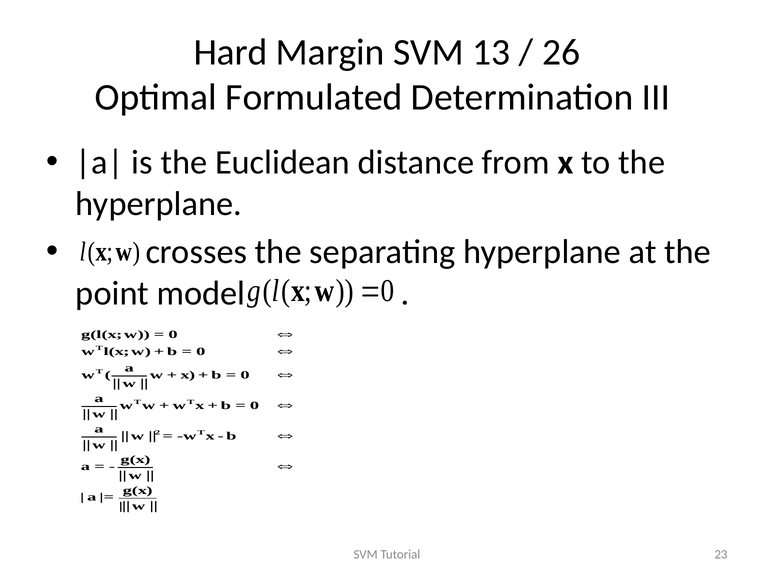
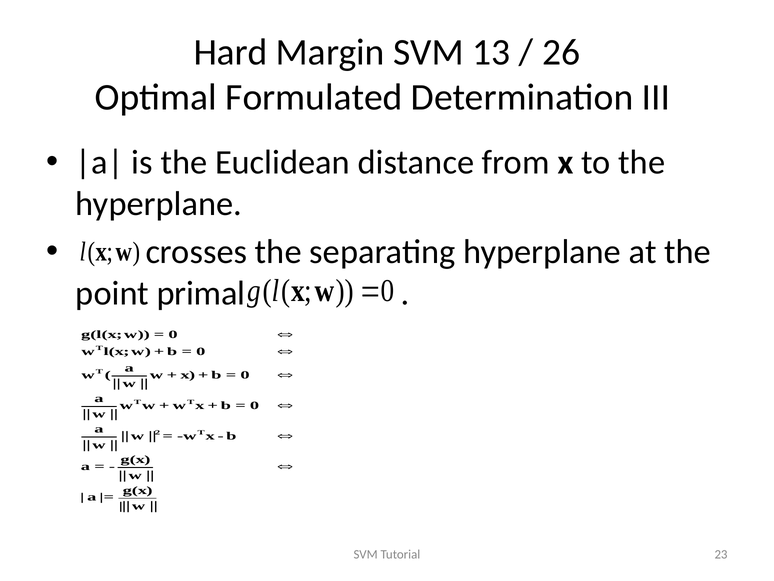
model: model -> primal (201, 293)
